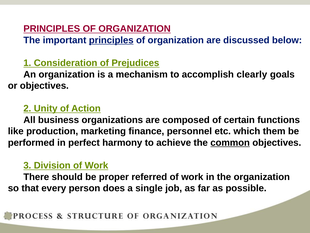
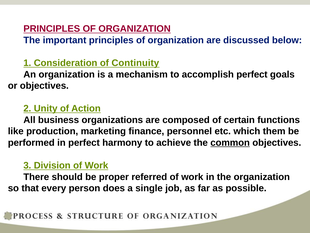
principles underline: present -> none (111, 40)
Prejudices: Prejudices -> Continuity (135, 63)
accomplish clearly: clearly -> perfect (252, 74)
